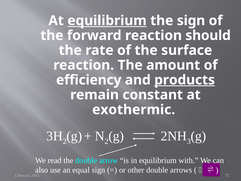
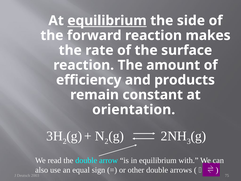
the sign: sign -> side (191, 21)
should: should -> makes (208, 35)
products underline: present -> none (185, 80)
exothermic: exothermic -> orientation (134, 110)
